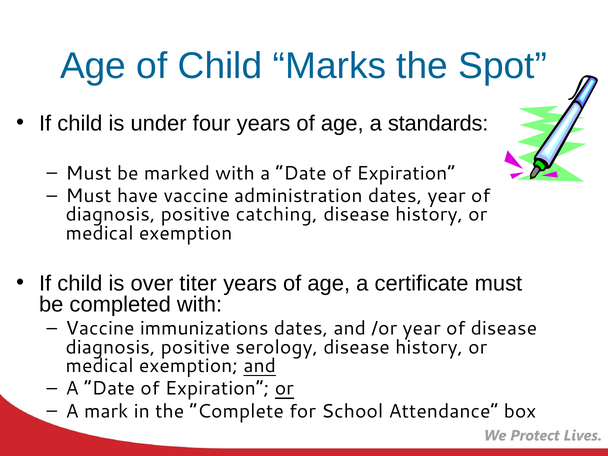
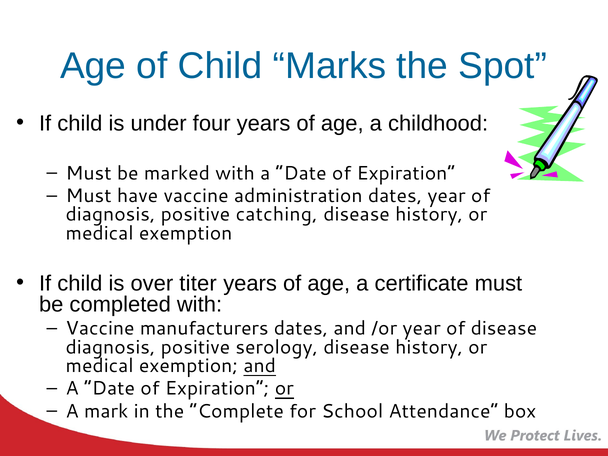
standards: standards -> childhood (438, 123)
immunizations: immunizations -> manufacturers (204, 329)
